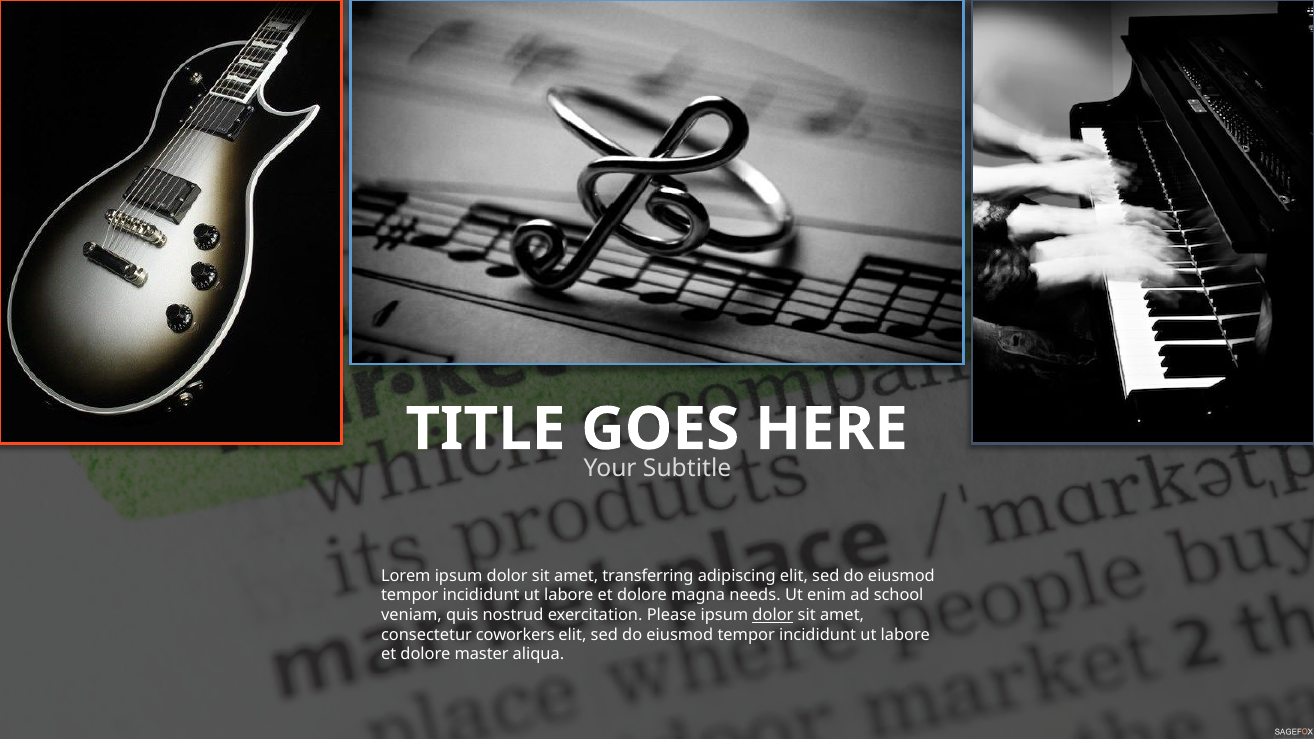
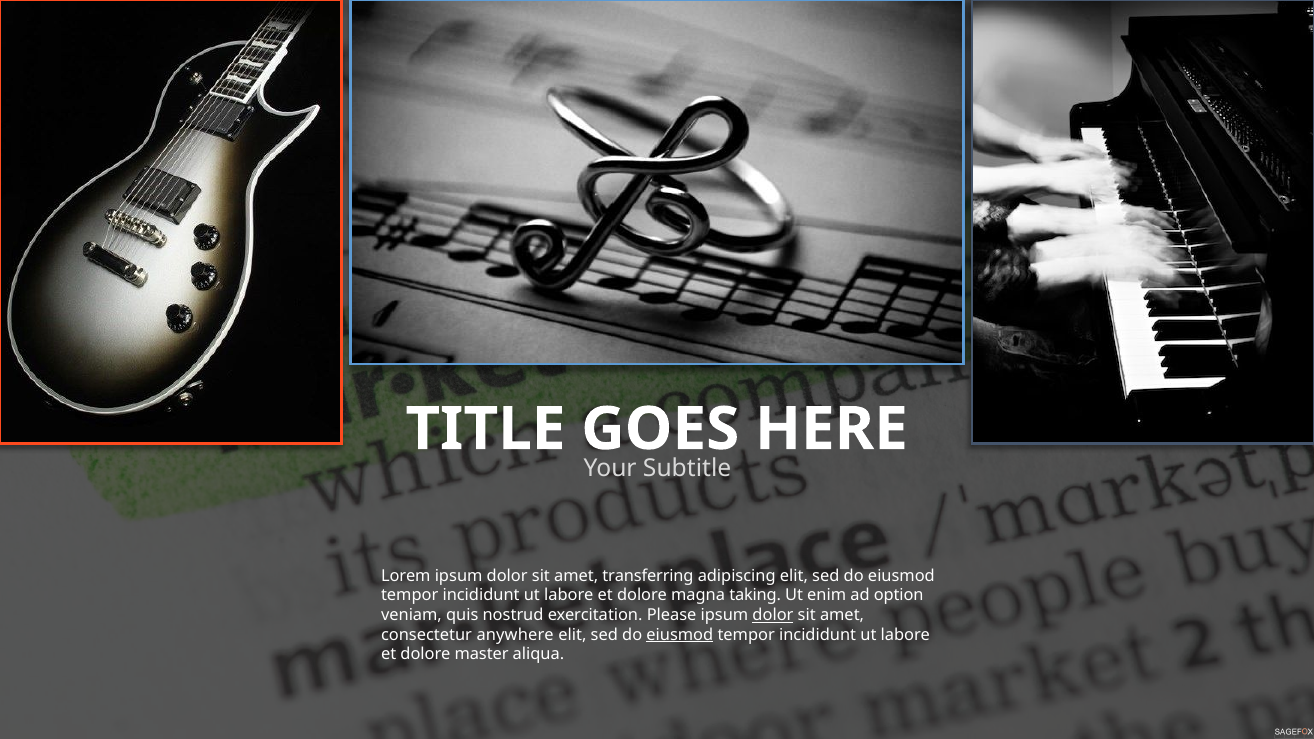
needs: needs -> taking (755, 596)
school: school -> option (899, 596)
coworkers: coworkers -> anywhere (515, 635)
eiusmod underline: none -> present (680, 635)
